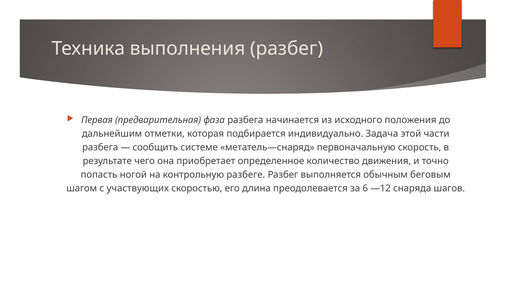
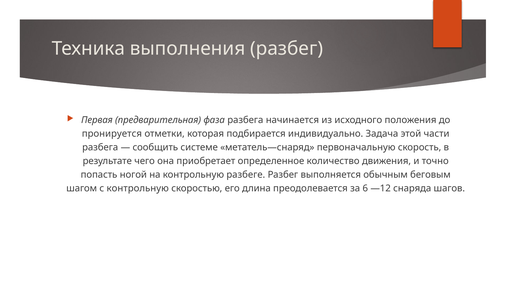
дальнейшим: дальнейшим -> пронируется (112, 134)
с участвующих: участвующих -> контрольную (138, 189)
